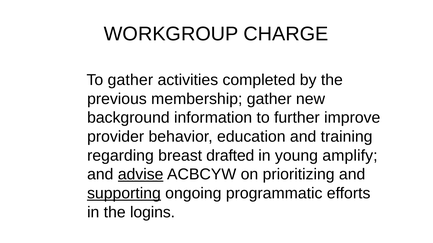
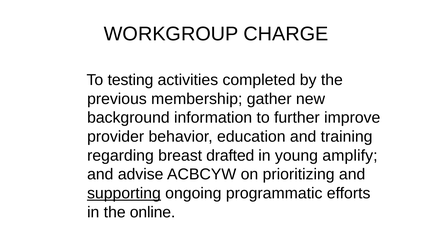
To gather: gather -> testing (131, 80)
advise underline: present -> none (141, 175)
logins: logins -> online (153, 213)
